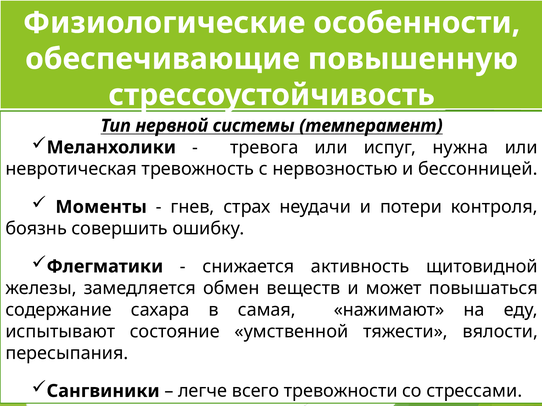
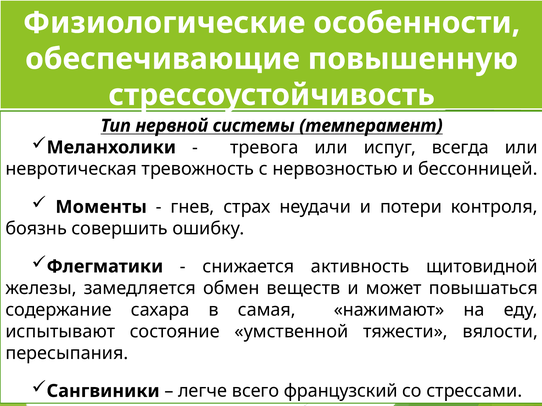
нужна: нужна -> всегда (460, 148)
тревожности: тревожности -> французский (341, 391)
